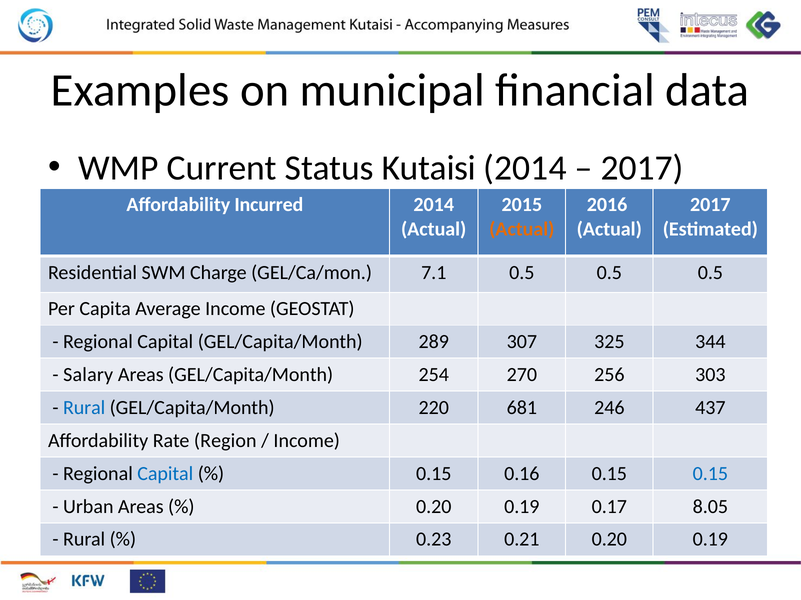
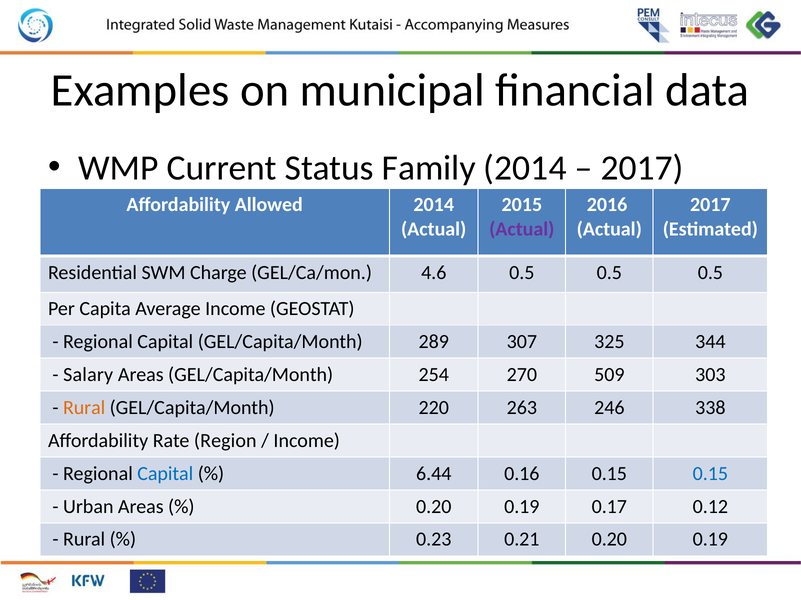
Kutaisi: Kutaisi -> Family (429, 168)
Incurred: Incurred -> Allowed (269, 205)
Actual colour: orange -> purple (522, 229)
7.1: 7.1 -> 4.6 (434, 273)
256: 256 -> 509 (609, 375)
Rural colour: blue -> orange (84, 408)
681: 681 -> 263 (522, 408)
437: 437 -> 338 (710, 408)
0.15: 0.15 -> 6.44 (434, 474)
8.05: 8.05 -> 0.12 (710, 507)
